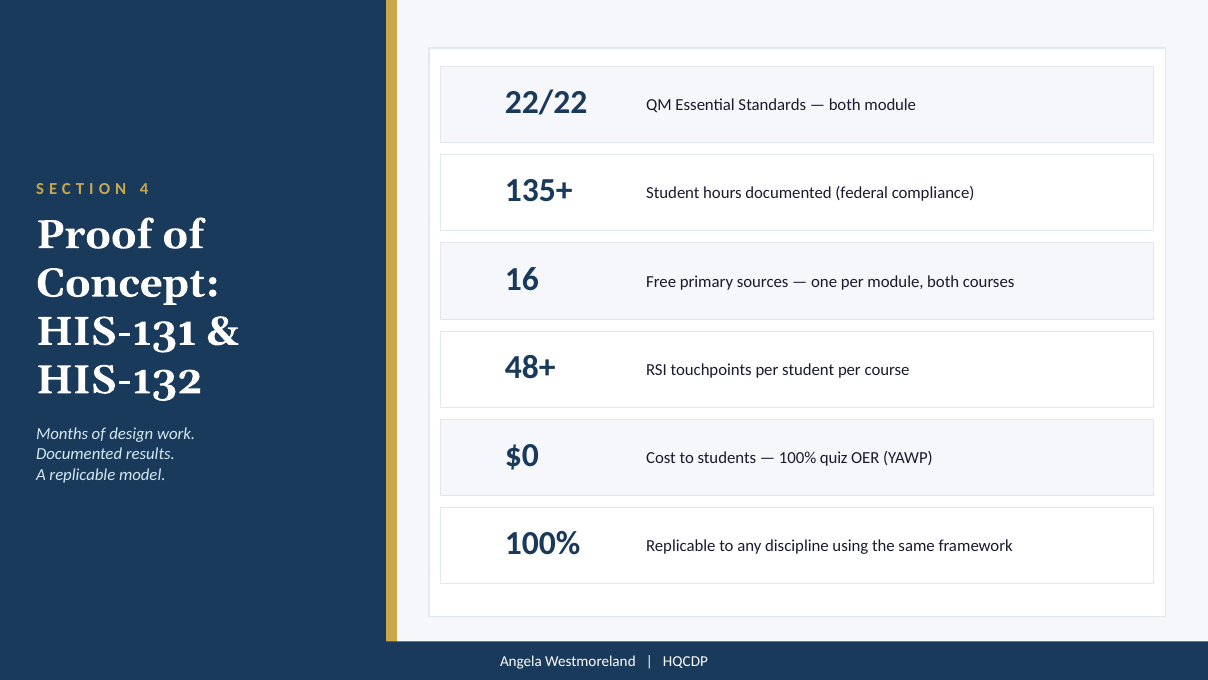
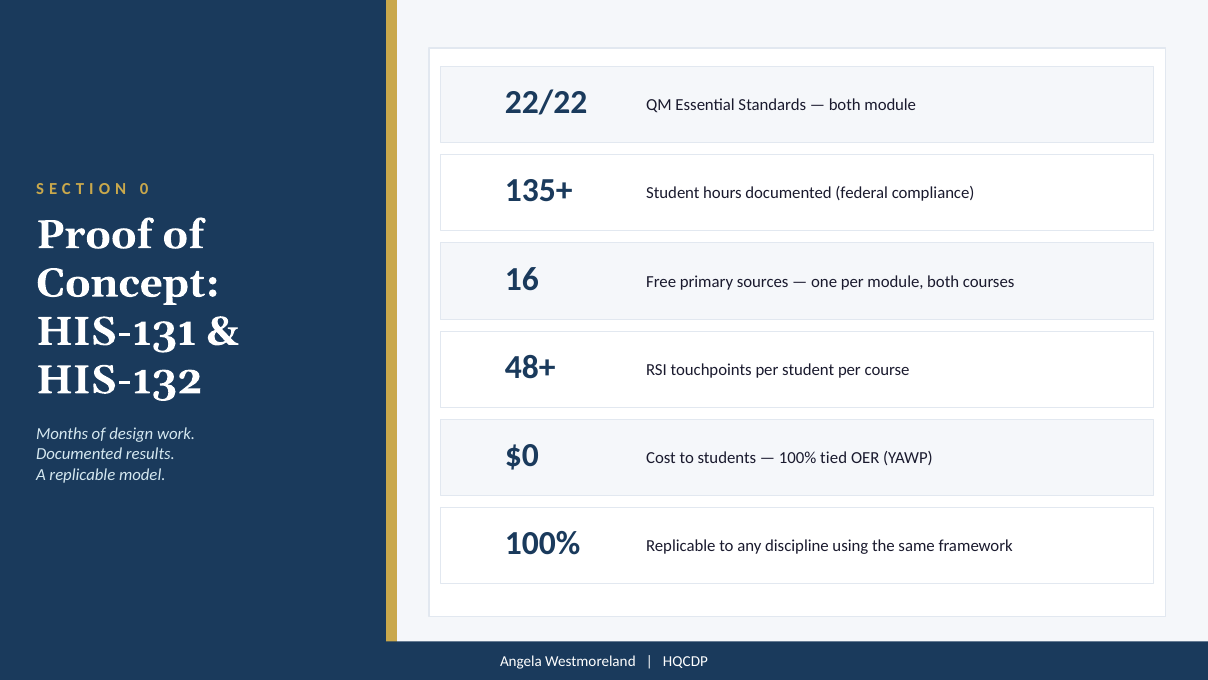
4: 4 -> 0 (144, 188)
quiz: quiz -> tied (834, 458)
